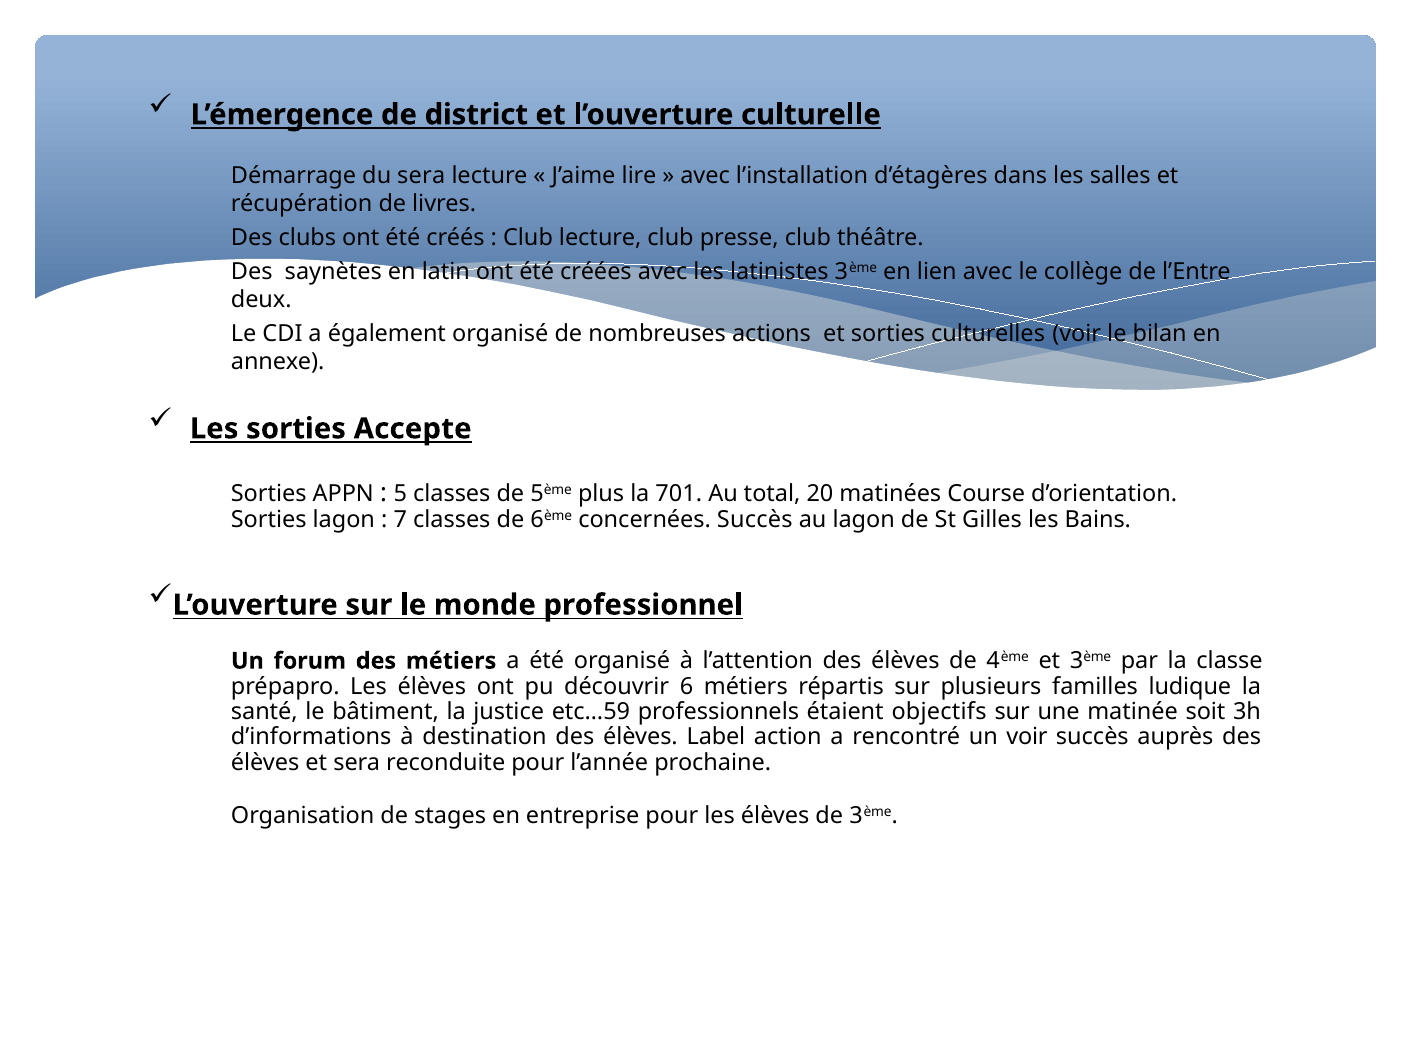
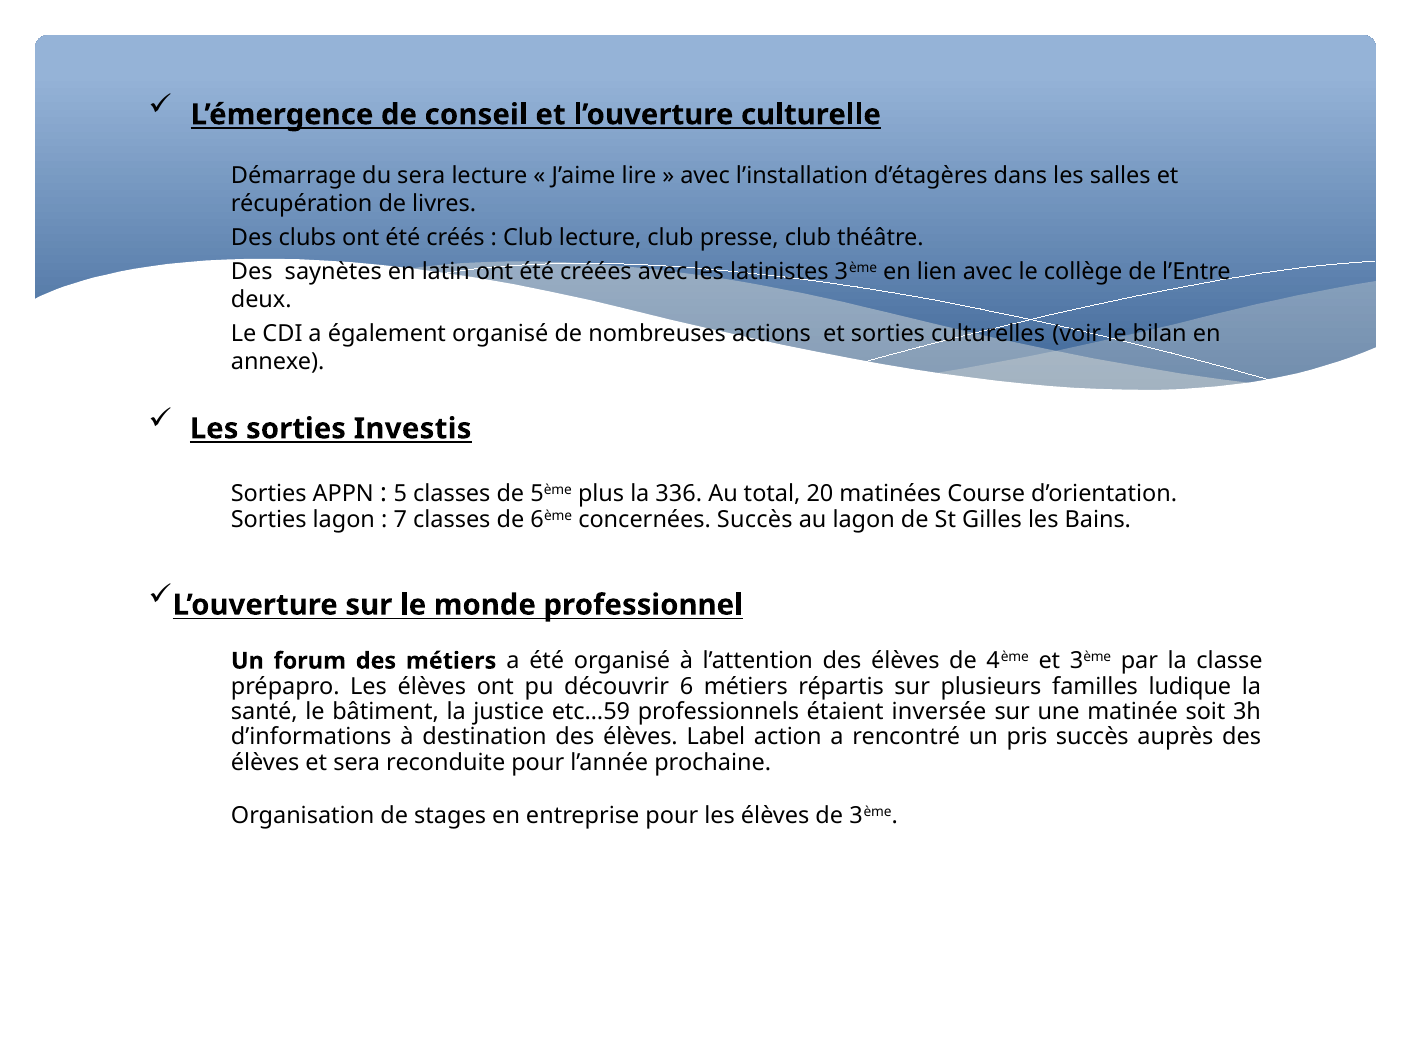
district: district -> conseil (476, 115)
Accepte: Accepte -> Investis (413, 429)
701: 701 -> 336 (679, 494)
objectifs: objectifs -> inversée (939, 712)
un voir: voir -> pris (1027, 737)
